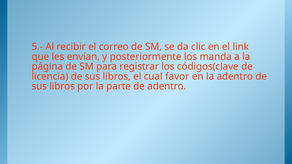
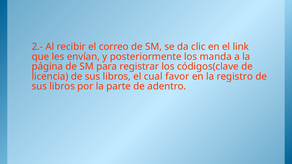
5.-: 5.- -> 2.- (37, 47)
la adentro: adentro -> registro (235, 77)
